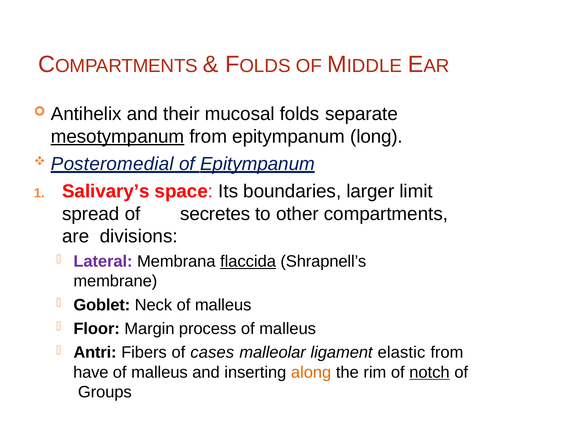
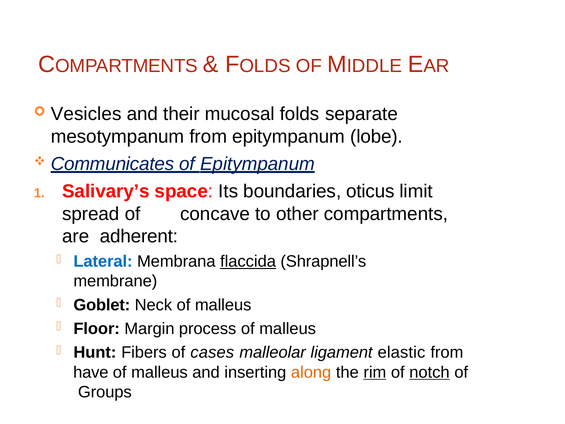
Antihelix: Antihelix -> Vesicles (86, 114)
mesotympanum underline: present -> none (118, 136)
long: long -> lobe (377, 136)
Posteromedial: Posteromedial -> Communicates (112, 164)
larger: larger -> oticus (370, 191)
secretes: secretes -> concave (215, 214)
divisions: divisions -> adherent (139, 236)
Lateral colour: purple -> blue (103, 261)
Antri: Antri -> Hunt (95, 352)
rim underline: none -> present (375, 372)
